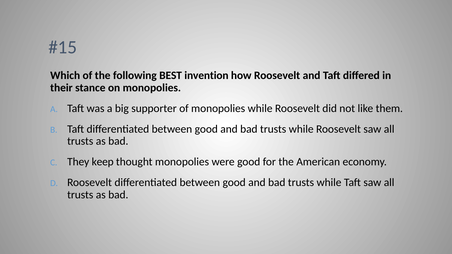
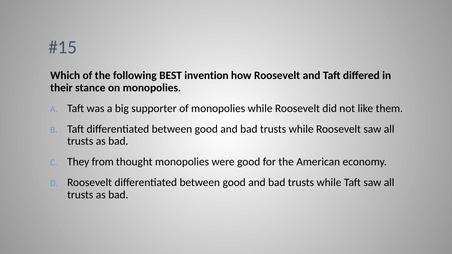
keep: keep -> from (103, 162)
